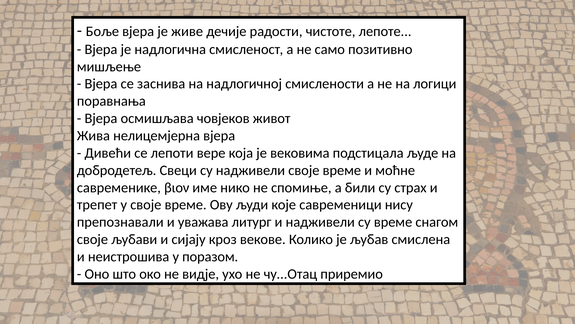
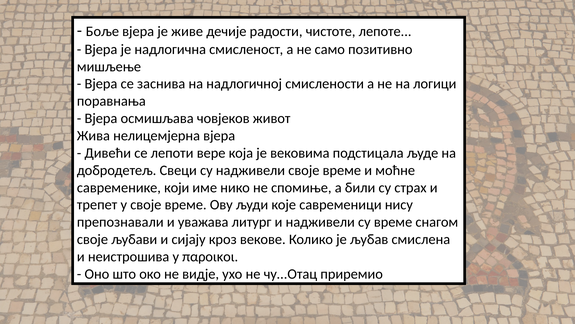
βιον: βιον -> који (177, 187)
поразом: поразом -> παροικοι (210, 256)
